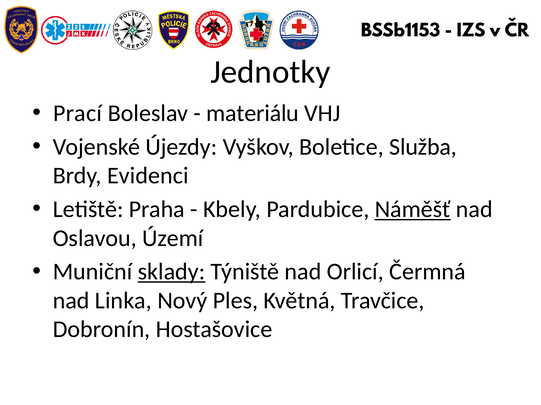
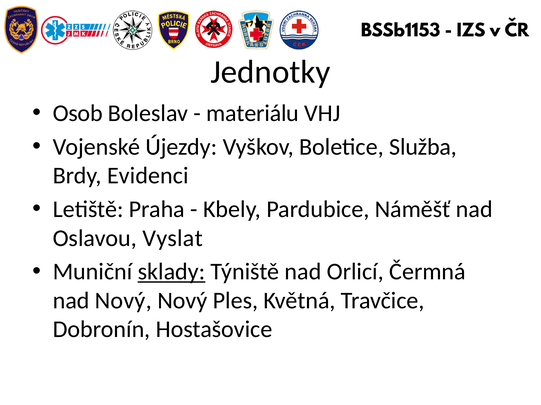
Prací: Prací -> Osob (78, 113)
Náměšť underline: present -> none (413, 210)
Území: Území -> Vyslat (173, 239)
nad Linka: Linka -> Nový (123, 301)
